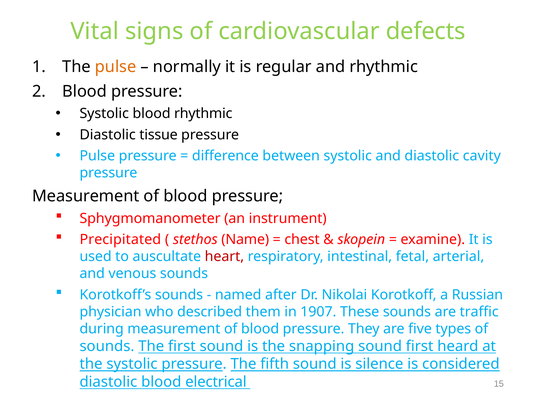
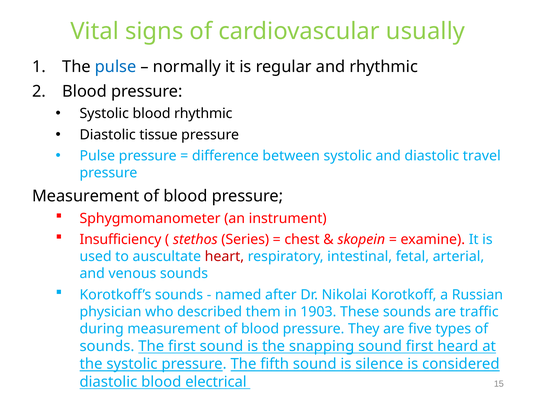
defects: defects -> usually (426, 31)
pulse colour: orange -> blue (116, 67)
cavity: cavity -> travel (482, 156)
Precipitated: Precipitated -> Insufficiency (120, 240)
Name: Name -> Series (245, 240)
1907: 1907 -> 1903 (318, 312)
